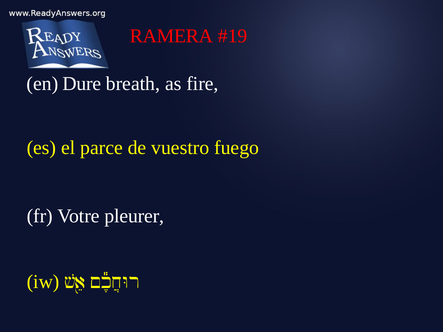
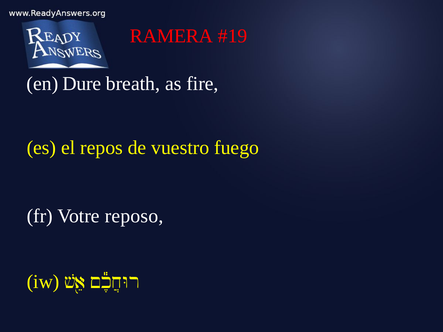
parce: parce -> repos (102, 148)
pleurer: pleurer -> reposo (134, 216)
